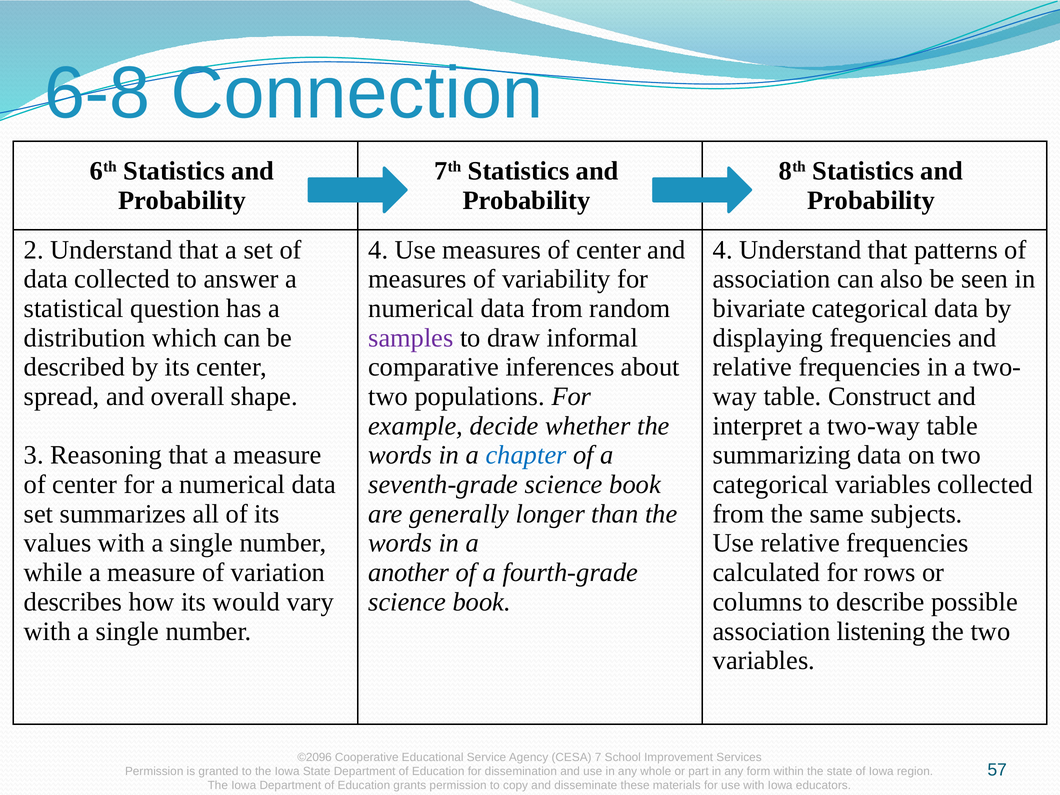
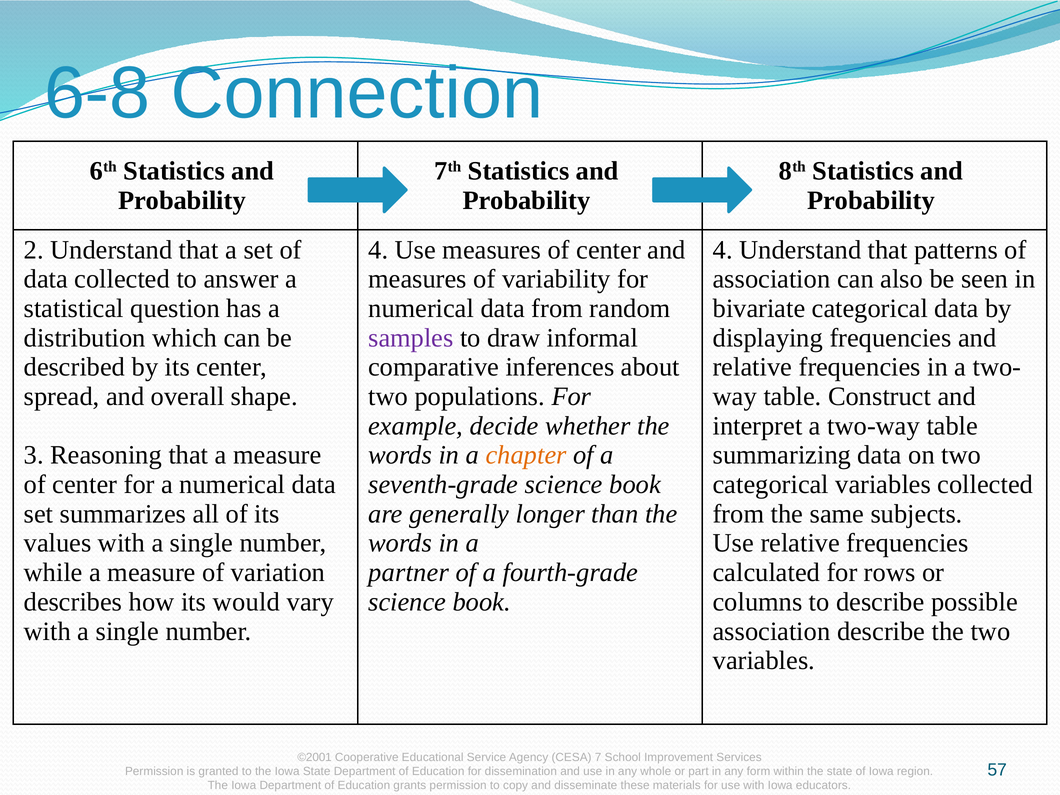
chapter colour: blue -> orange (526, 455)
another: another -> partner (409, 573)
association listening: listening -> describe (881, 631)
©2096: ©2096 -> ©2001 (315, 757)
